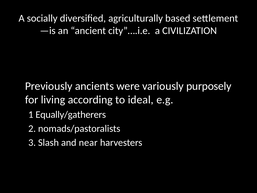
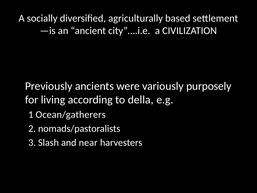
ideal: ideal -> della (141, 100)
Equally/gatherers: Equally/gatherers -> Ocean/gatherers (71, 114)
